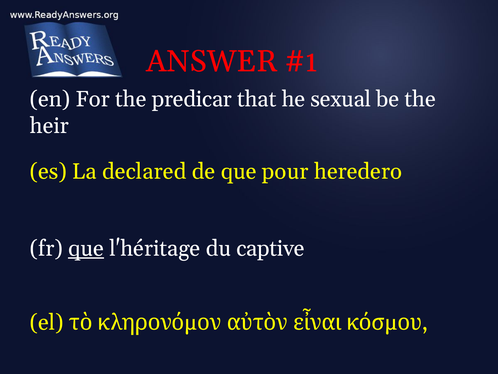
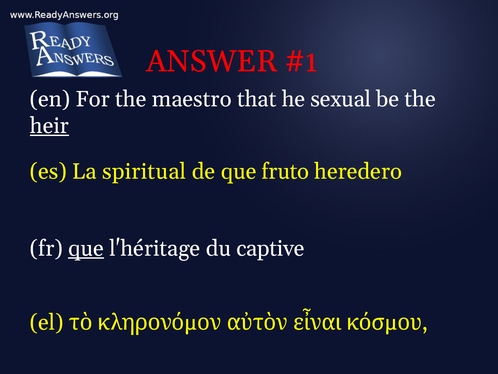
predicar: predicar -> maestro (192, 99)
heir underline: none -> present (49, 126)
declared: declared -> spiritual (144, 171)
pour: pour -> fruto (285, 171)
